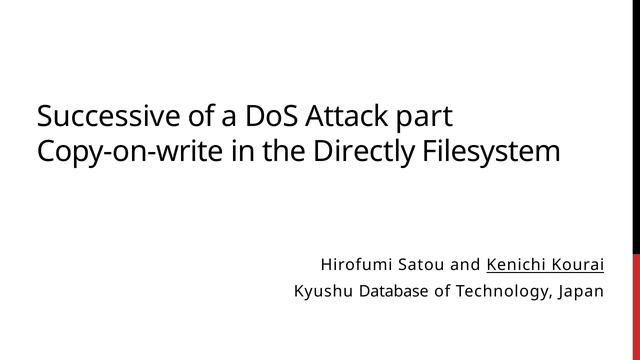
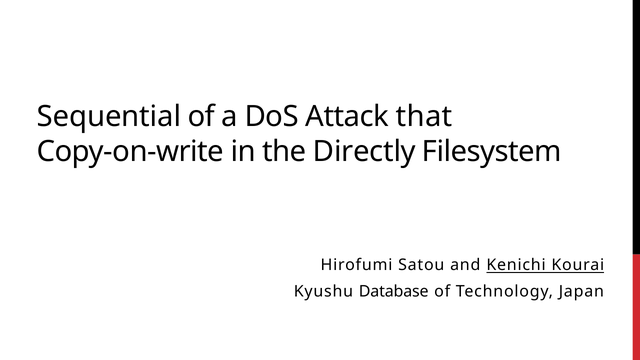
Successive: Successive -> Sequential (109, 116)
part: part -> that (424, 116)
